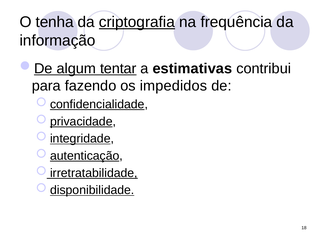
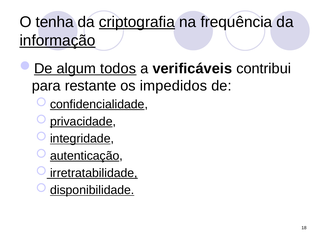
informação underline: none -> present (58, 40)
tentar: tentar -> todos (118, 68)
estimativas: estimativas -> verificáveis (192, 68)
fazendo: fazendo -> restante (91, 86)
